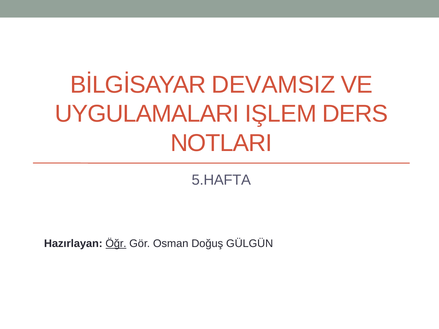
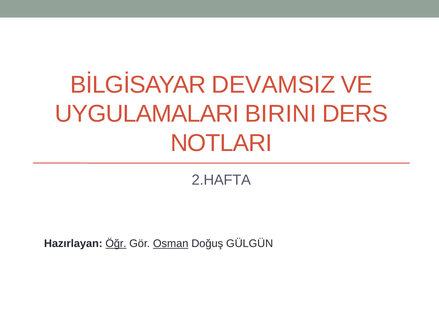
IŞLEM: IŞLEM -> BIRINI (281, 114)
5.HAFTA: 5.HAFTA -> 2.HAFTA (221, 180)
Osman underline: none -> present (171, 244)
